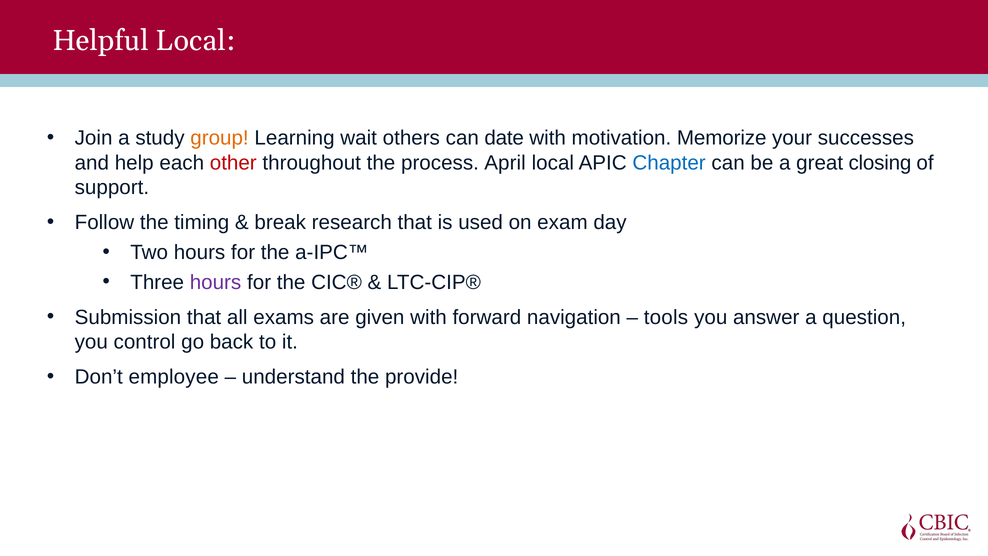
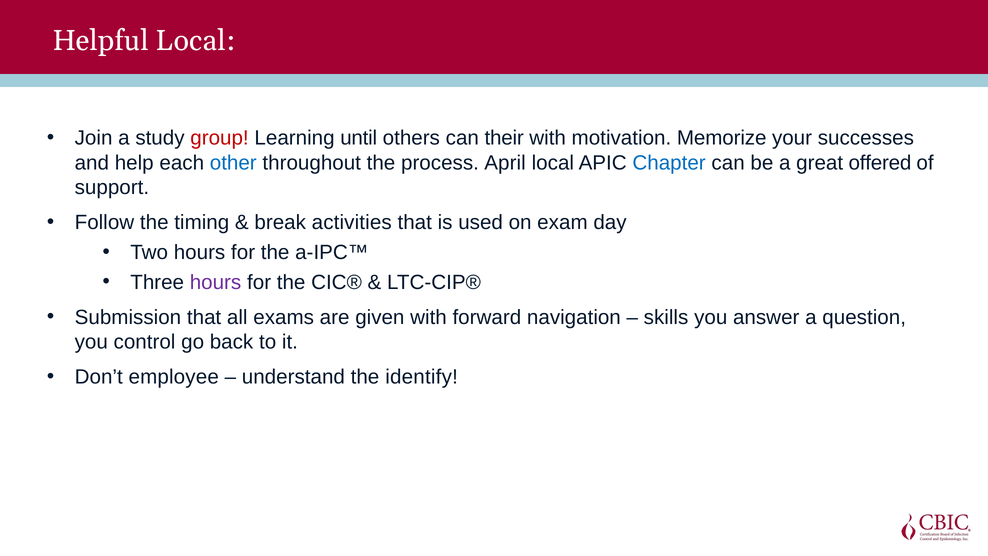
group colour: orange -> red (220, 138)
wait: wait -> until (359, 138)
date: date -> their (504, 138)
other colour: red -> blue (233, 163)
closing: closing -> offered (880, 163)
research: research -> activities (352, 222)
tools: tools -> skills (666, 317)
provide: provide -> identify (422, 377)
